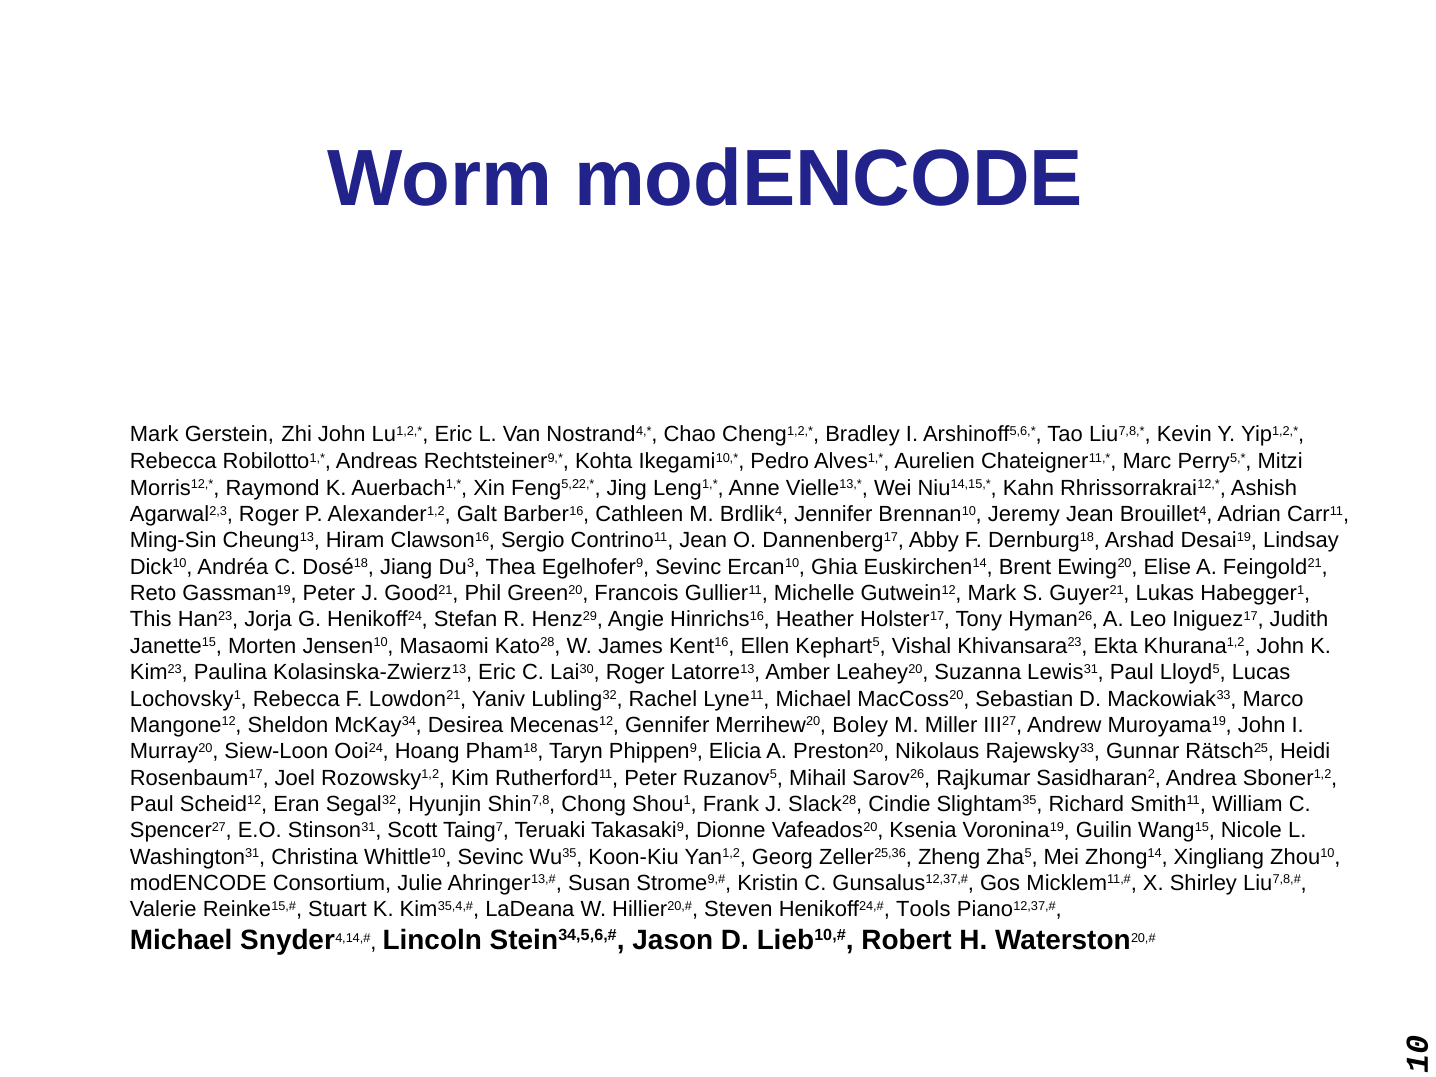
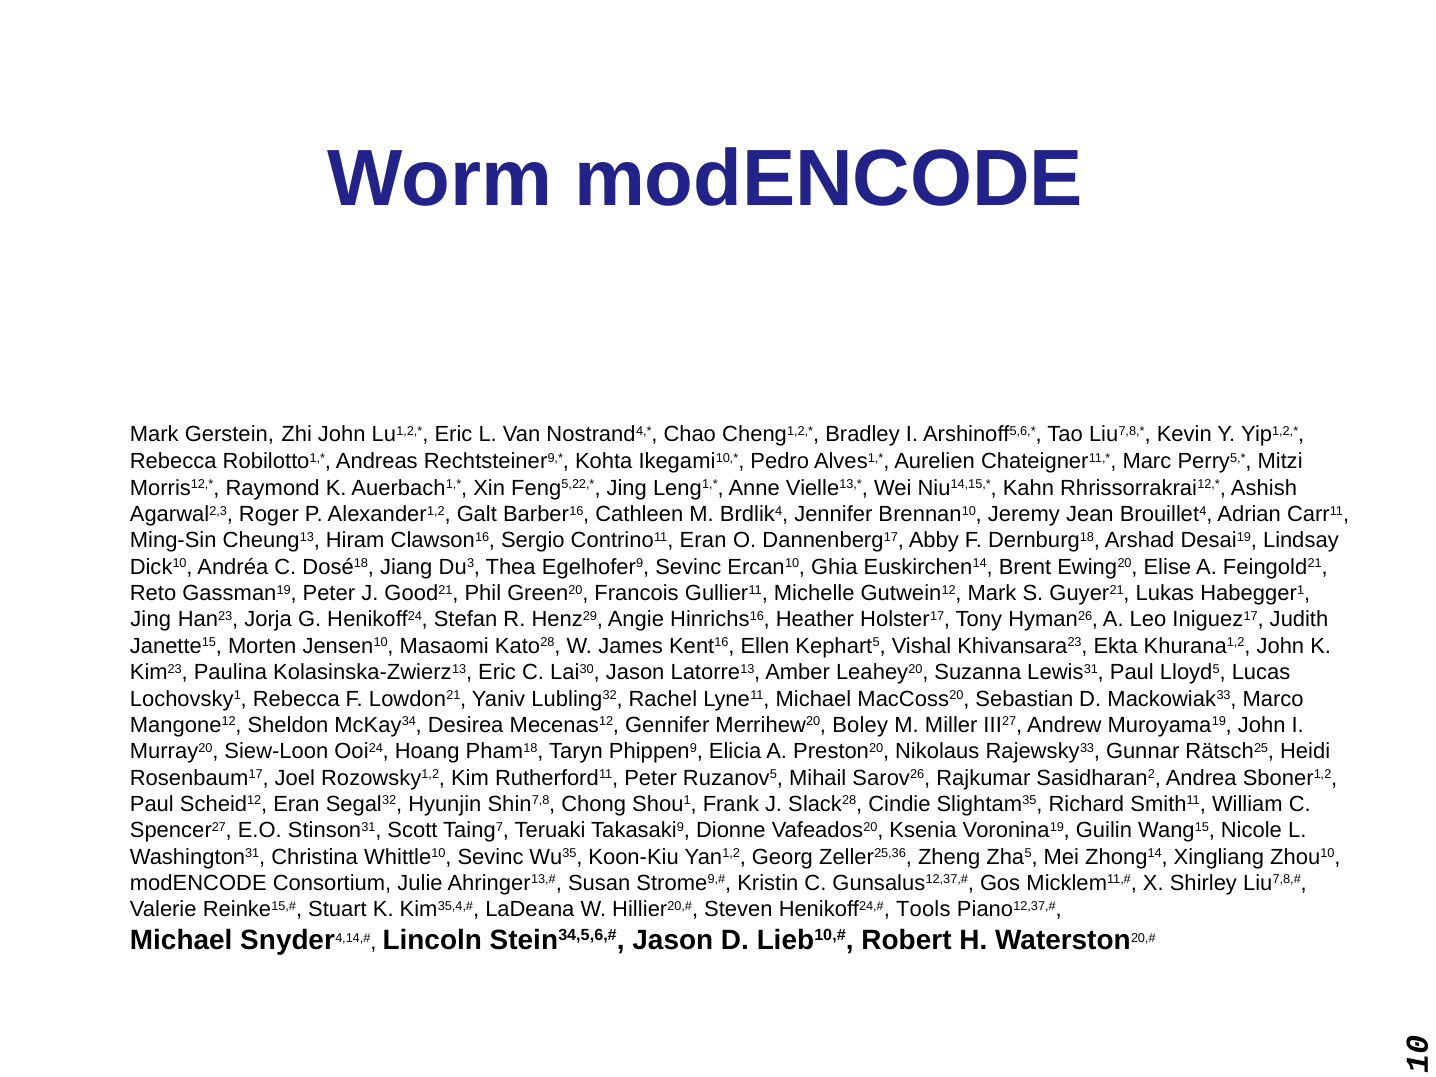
Contrino11 Jean: Jean -> Eran (703, 541)
This: This -> Jing (151, 620)
Lai30 Roger: Roger -> Jason (635, 672)
